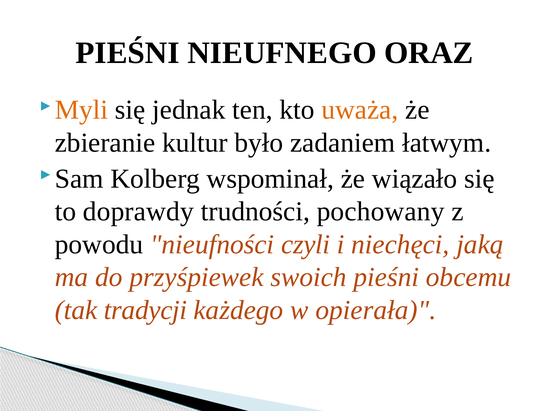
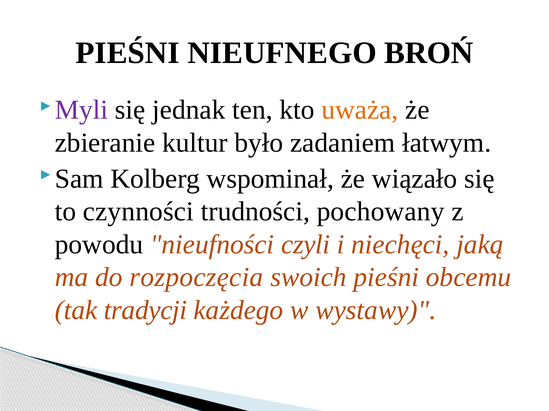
ORAZ: ORAZ -> BROŃ (429, 53)
Myli colour: orange -> purple (81, 110)
doprawdy: doprawdy -> czynności (138, 212)
przyśpiewek: przyśpiewek -> rozpoczęcia (196, 278)
opierała: opierała -> wystawy (376, 311)
